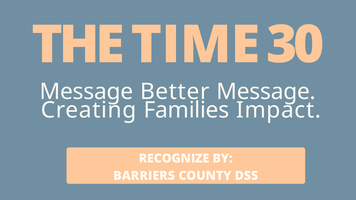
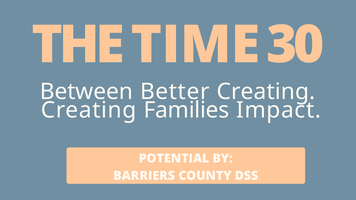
Message: Message -> Between (86, 92)
Better Message: Message -> Creating (266, 92)
RECOGNIZE: RECOGNIZE -> POTENTIAL (174, 159)
